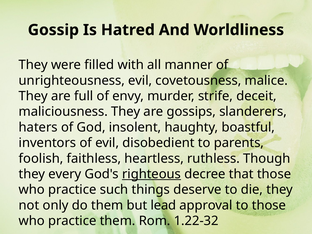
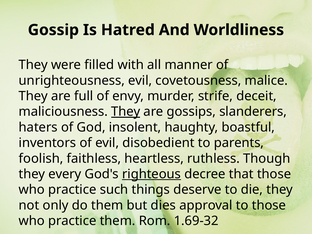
They underline: none -> present (126, 112)
lead: lead -> dies (163, 205)
1.22-32: 1.22-32 -> 1.69-32 (196, 221)
